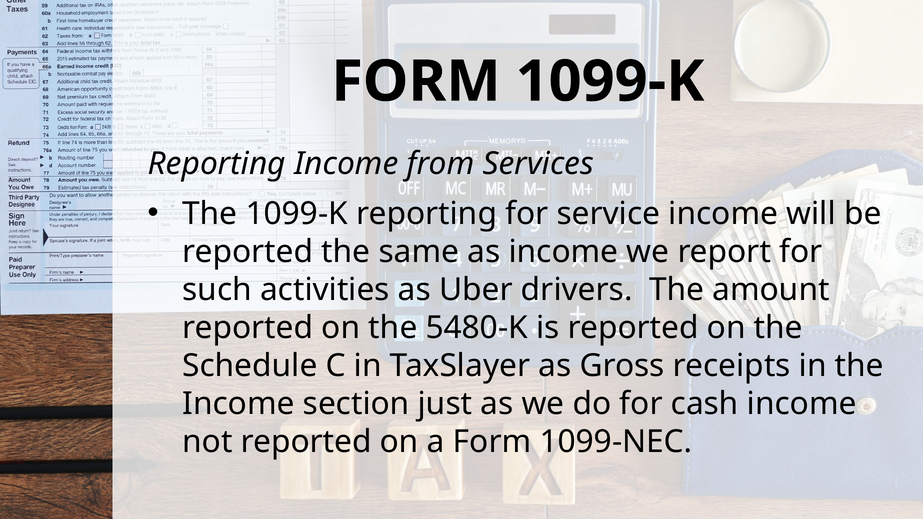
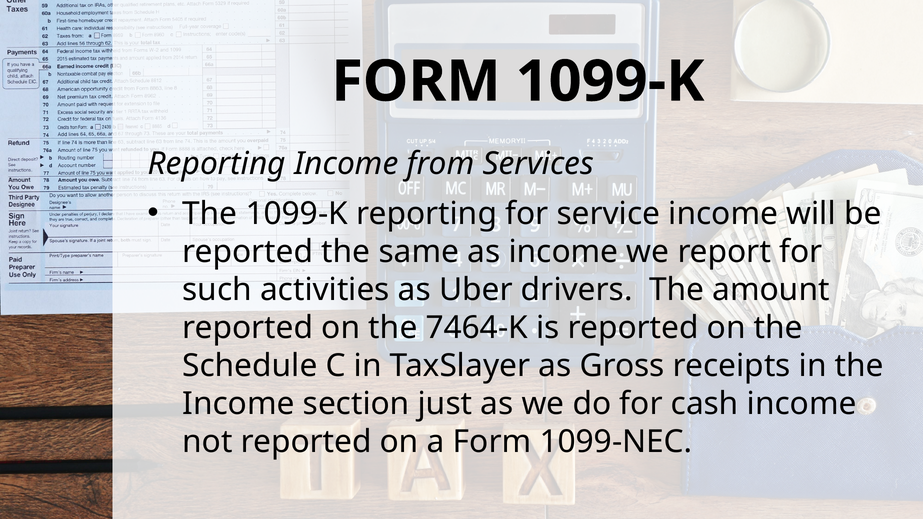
5480-K: 5480-K -> 7464-K (477, 328)
